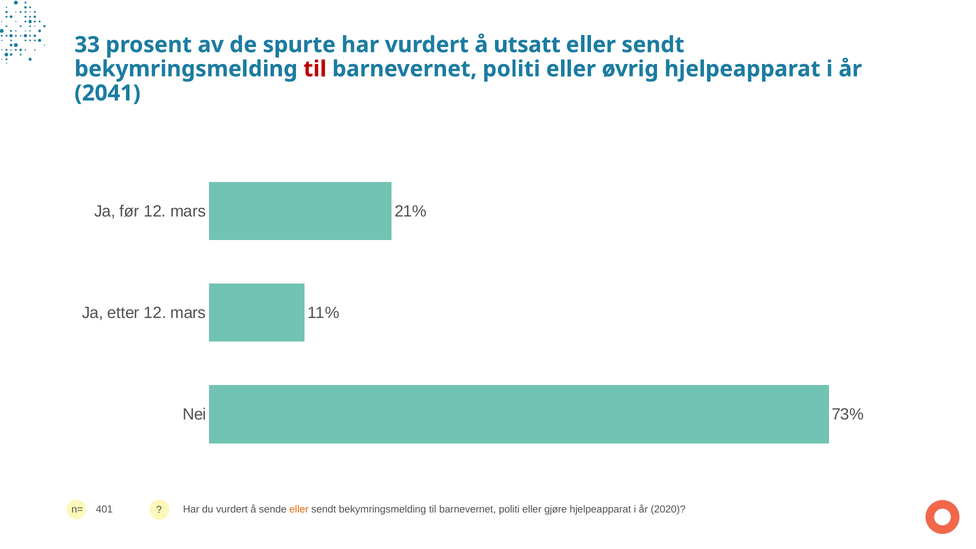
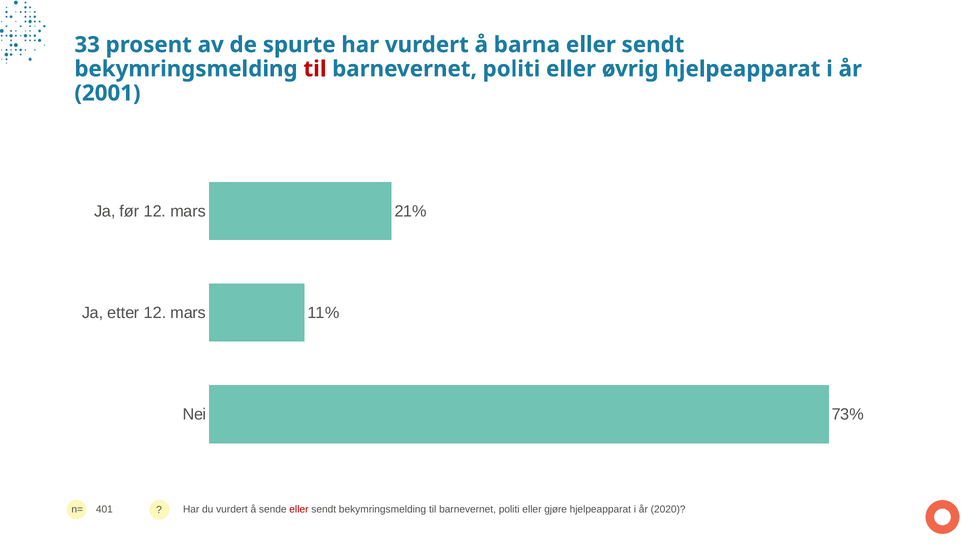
utsatt: utsatt -> barna (527, 45)
2041: 2041 -> 2001 (107, 93)
eller colour: orange -> red (299, 509)
